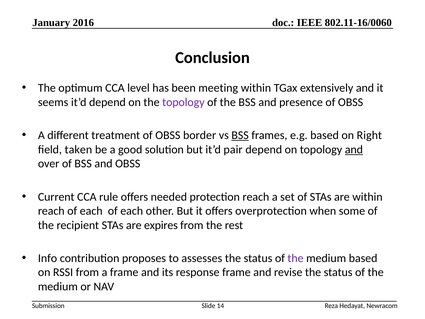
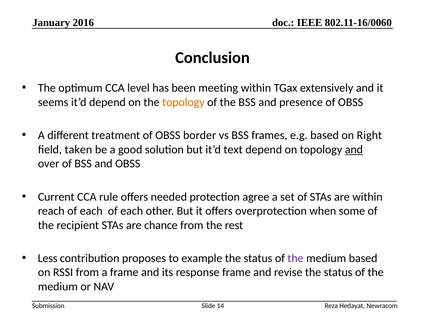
topology colour: purple -> orange (183, 102)
BSS underline: present -> none (240, 135)
pair: pair -> text (233, 149)
protection reach: reach -> agree (256, 197)
expires: expires -> chance (161, 225)
Info: Info -> Less (48, 258)
assesses: assesses -> example (202, 258)
